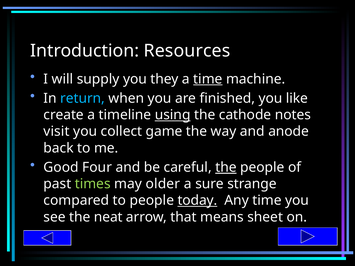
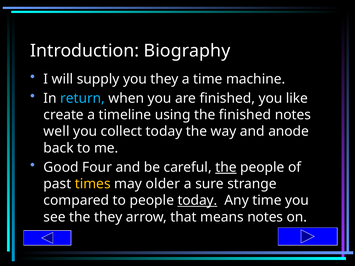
Resources: Resources -> Biography (187, 51)
time underline: present -> none (208, 79)
using underline: present -> none (173, 115)
the cathode: cathode -> finished (245, 115)
visit: visit -> well (57, 132)
collect game: game -> today (164, 132)
times colour: light green -> yellow (93, 184)
the neat: neat -> they (108, 217)
means sheet: sheet -> notes (265, 217)
